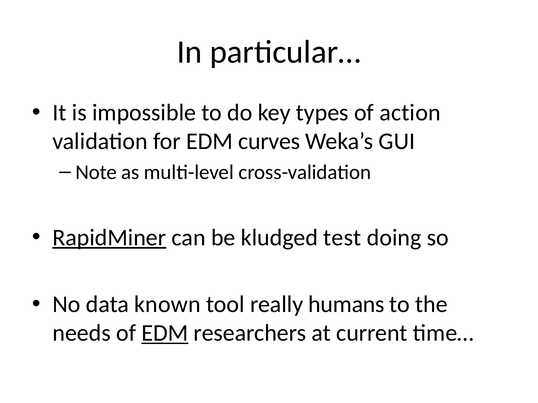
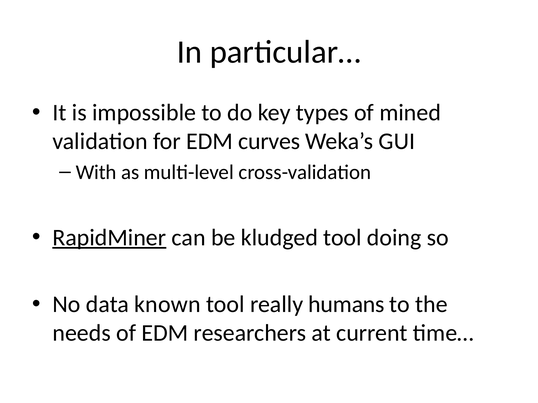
action: action -> mined (410, 113)
Note: Note -> With (96, 172)
kludged test: test -> tool (342, 238)
EDM underline: present -> none (165, 334)
